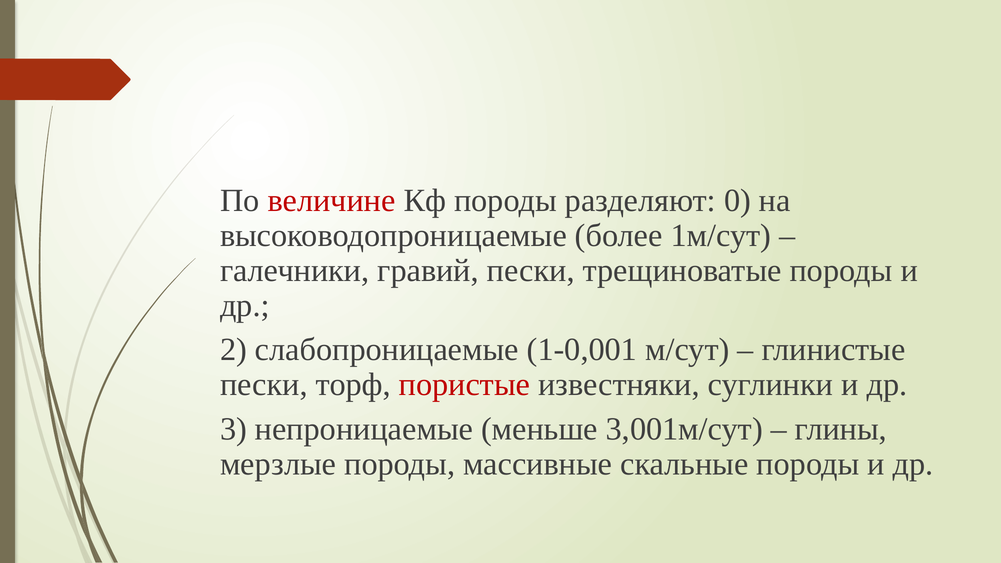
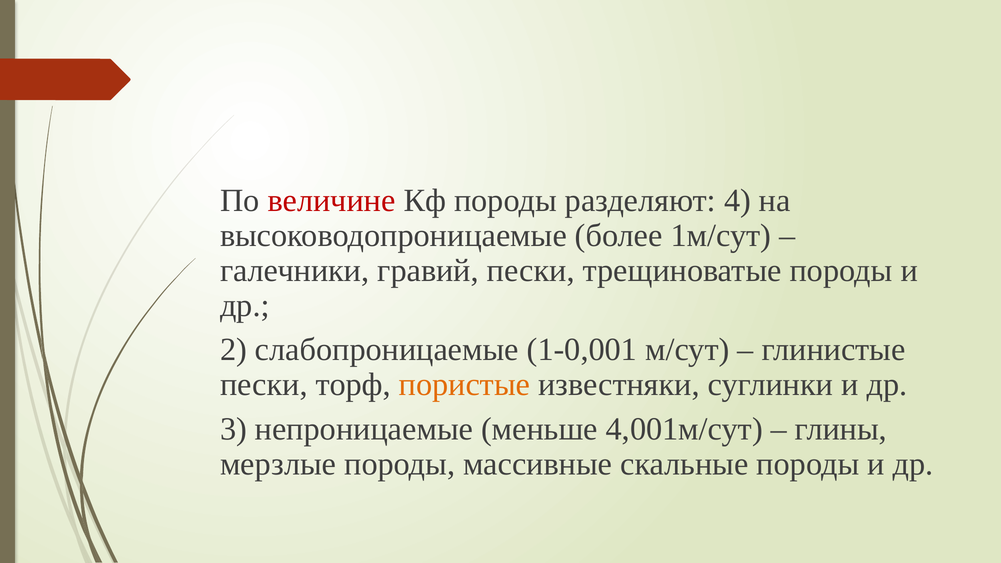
0: 0 -> 4 (737, 201)
пористые colour: red -> orange (464, 385)
3,001м/сут: 3,001м/сут -> 4,001м/сут (684, 429)
